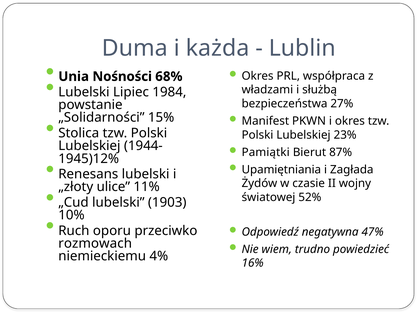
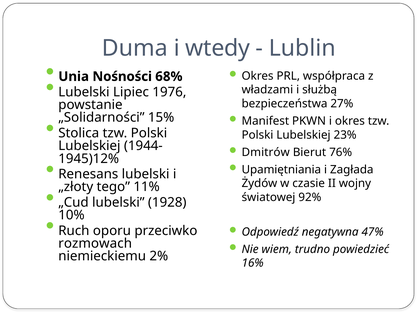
każda: każda -> wtedy (218, 48)
1984: 1984 -> 1976 (169, 92)
Pamiątki: Pamiątki -> Dmitrów (266, 152)
87%: 87% -> 76% (341, 152)
ulice: ulice -> tego (113, 187)
1903: 1903 -> 1928 (167, 202)
52%: 52% -> 92% (310, 197)
4%: 4% -> 2% (159, 256)
